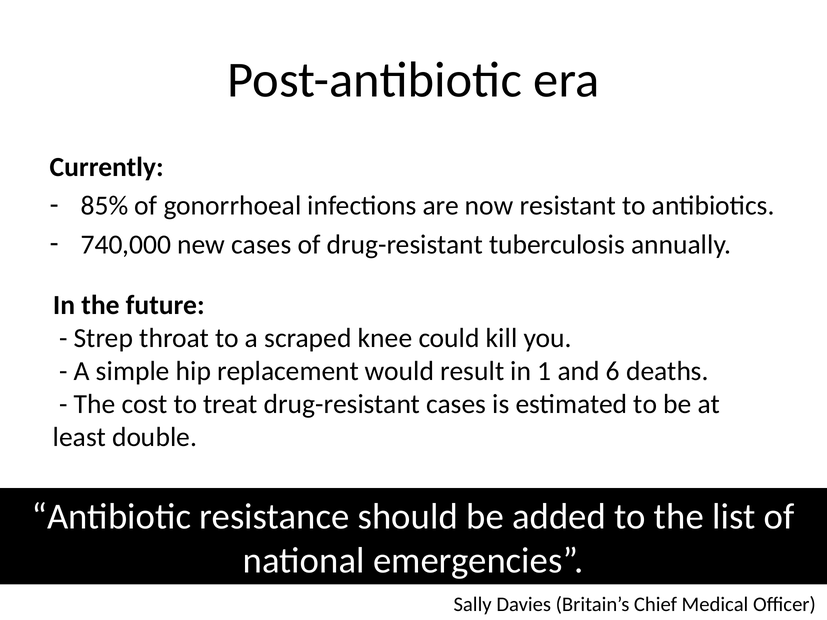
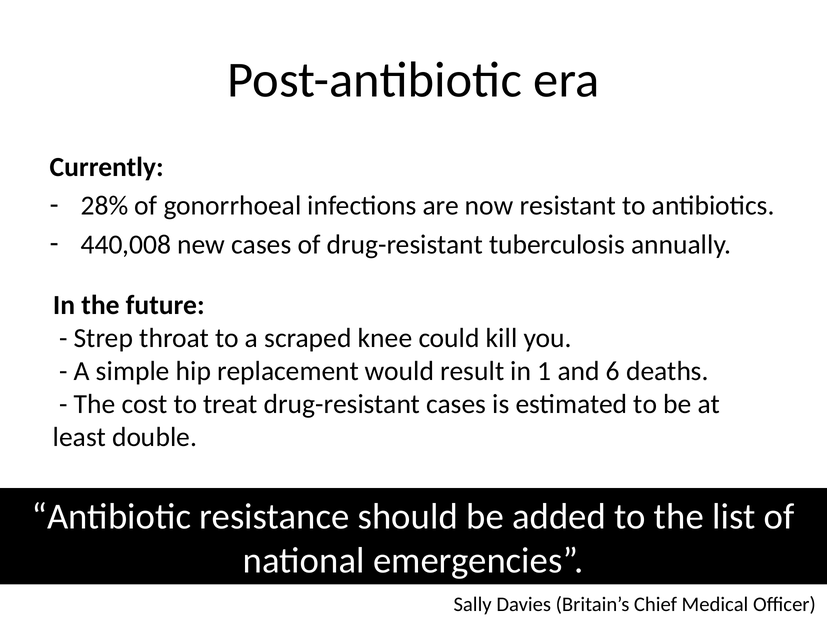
85%: 85% -> 28% (104, 206)
740,000: 740,000 -> 440,008 (126, 245)
